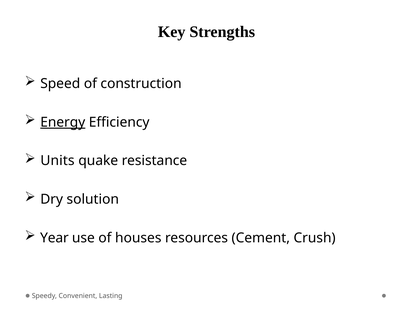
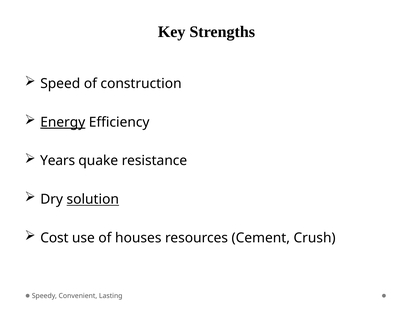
Units: Units -> Years (58, 161)
solution underline: none -> present (93, 199)
Year: Year -> Cost (54, 238)
